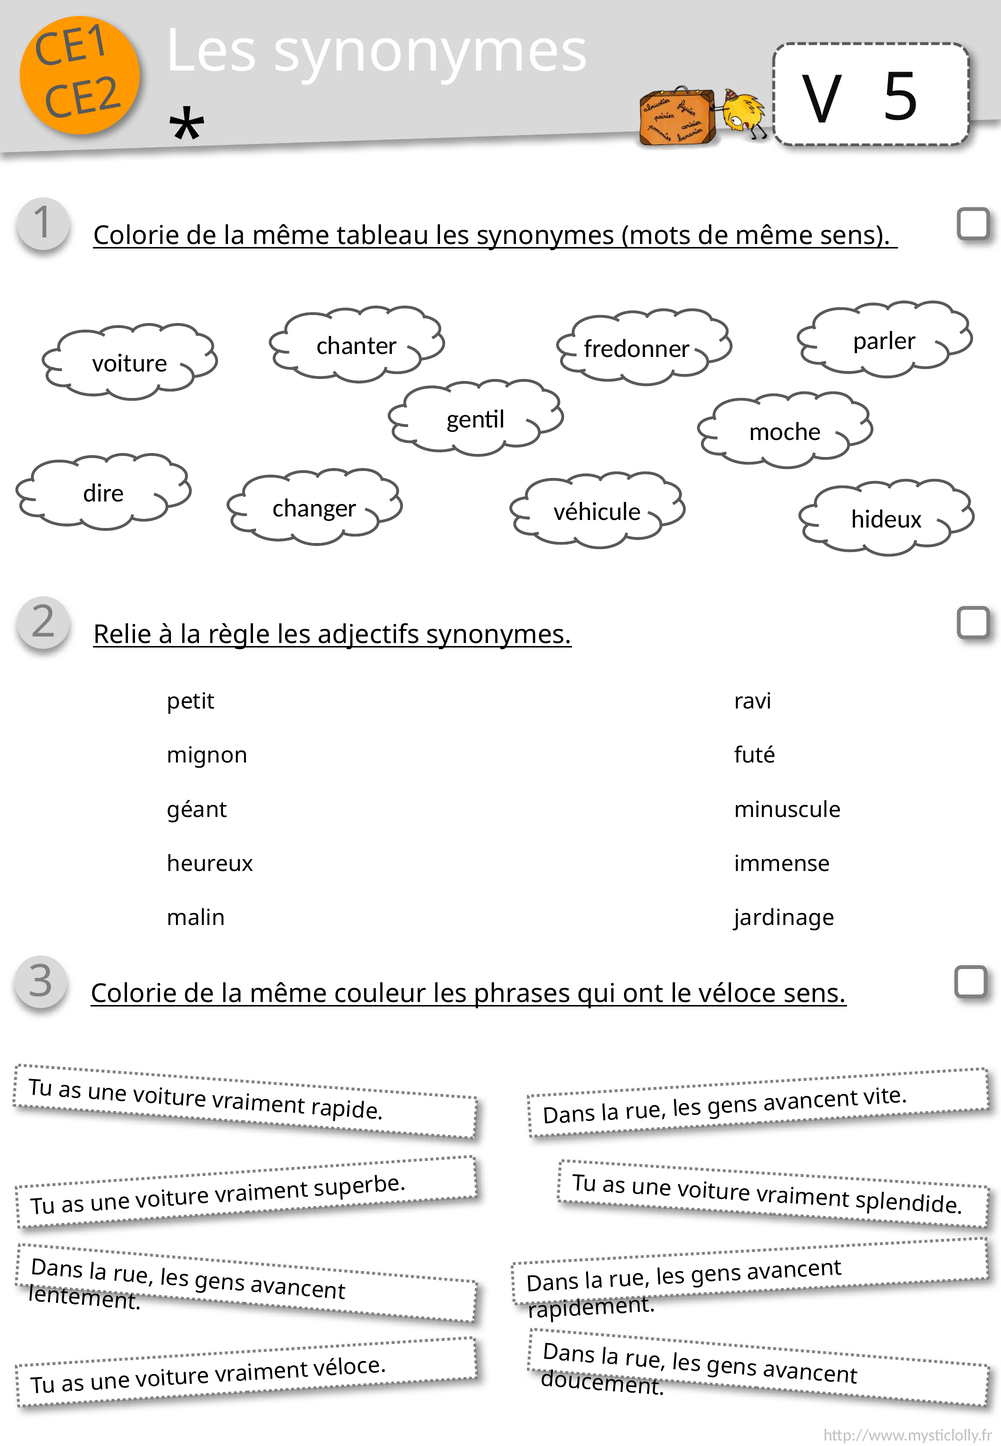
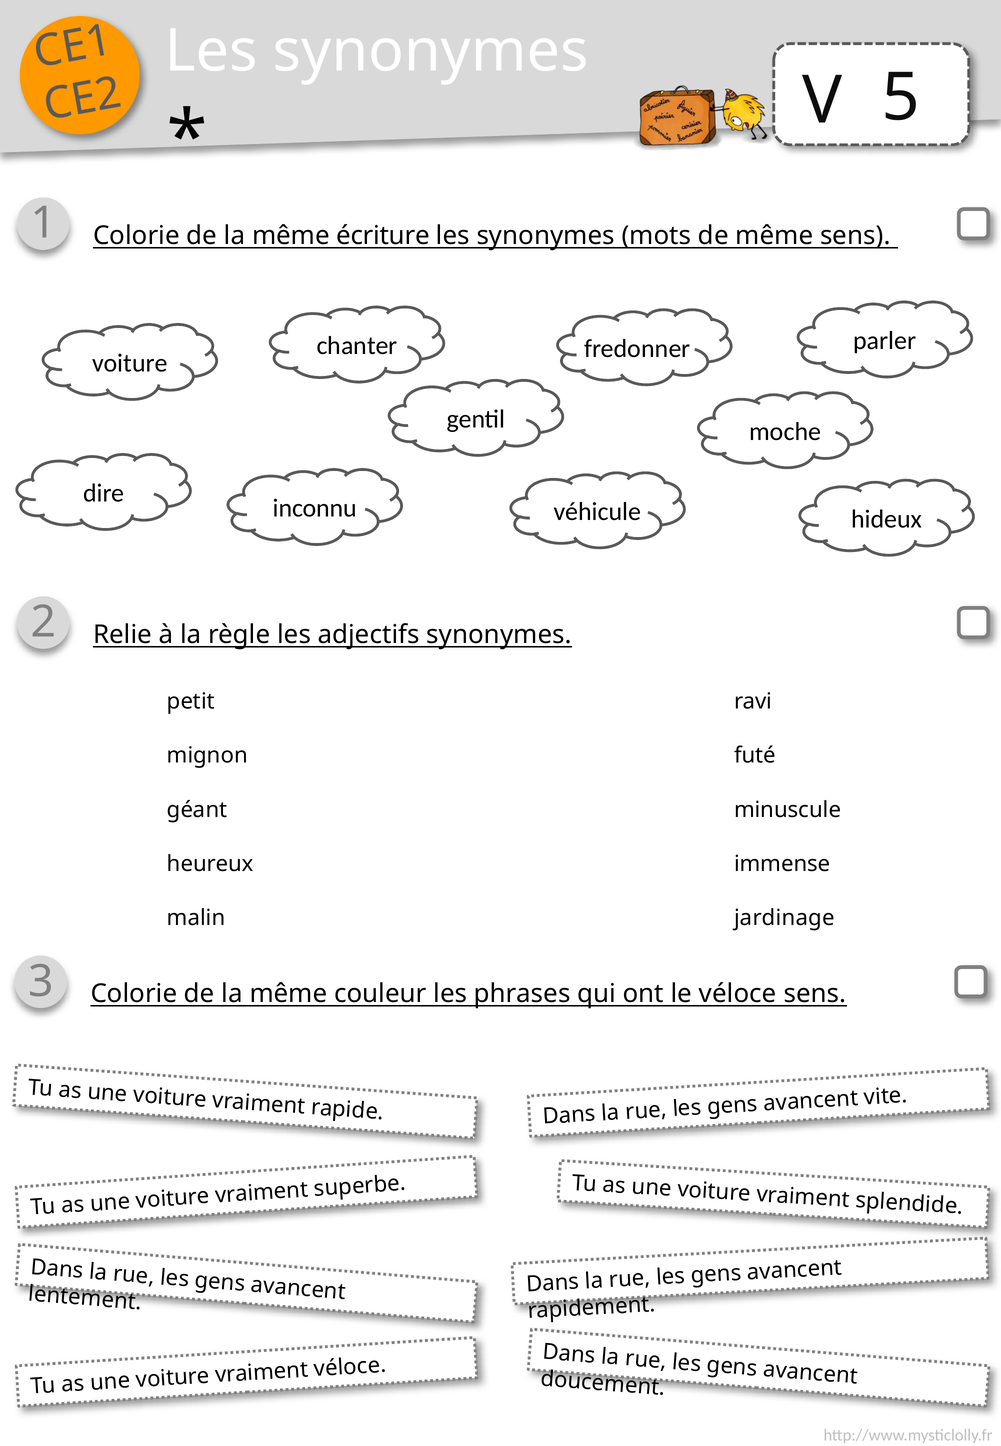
tableau: tableau -> écriture (383, 236)
changer: changer -> inconnu (315, 508)
